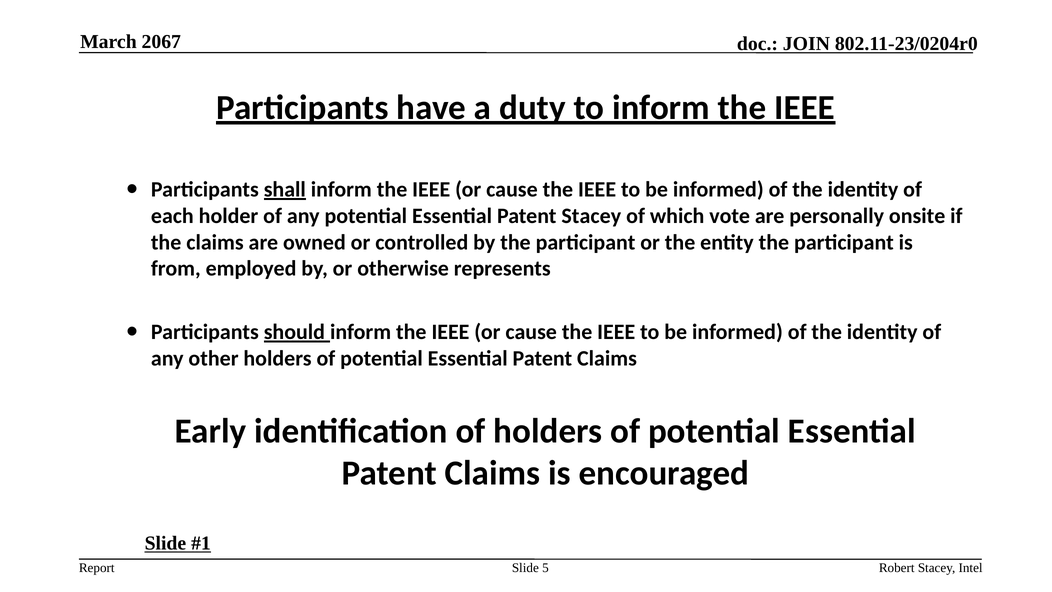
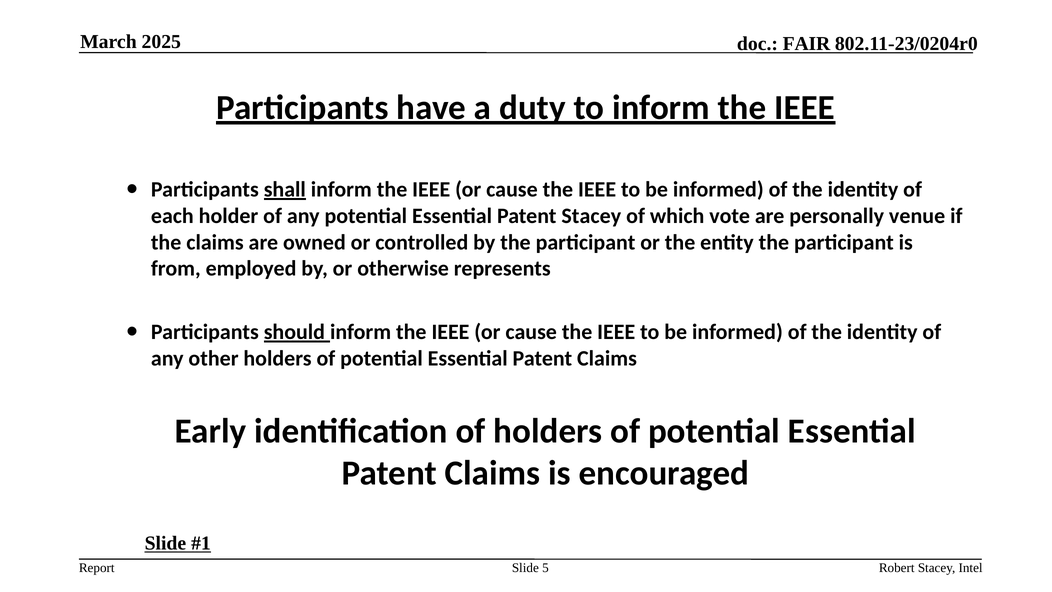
2067: 2067 -> 2025 (161, 42)
JOIN: JOIN -> FAIR (807, 44)
onsite: onsite -> venue (917, 216)
